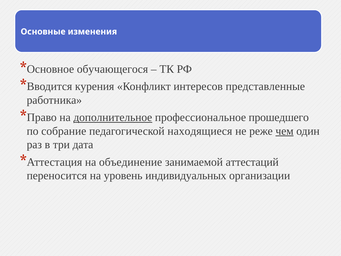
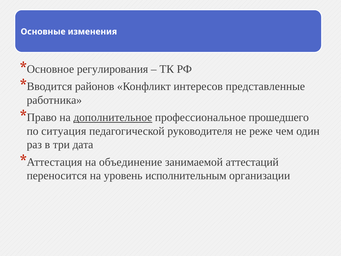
обучающегося: обучающегося -> регулирования (113, 69)
курения: курения -> районов (95, 86)
собрание: собрание -> ситуация (64, 131)
находящиеся: находящиеся -> руководителя (200, 131)
чем underline: present -> none (285, 131)
индивидуальных: индивидуальных -> исполнительным (186, 176)
